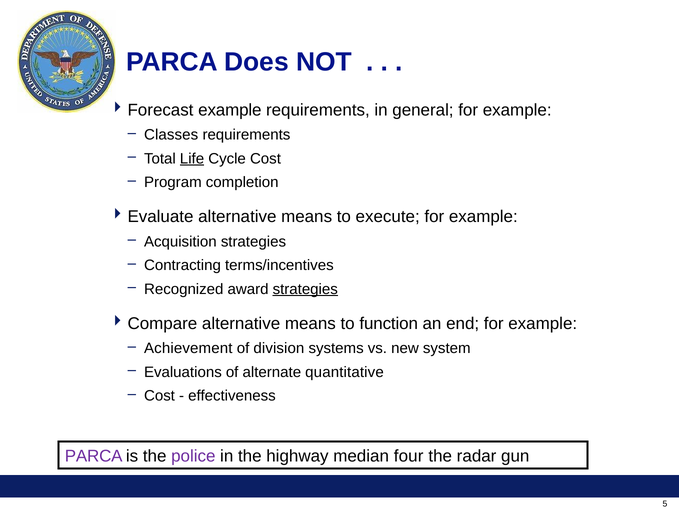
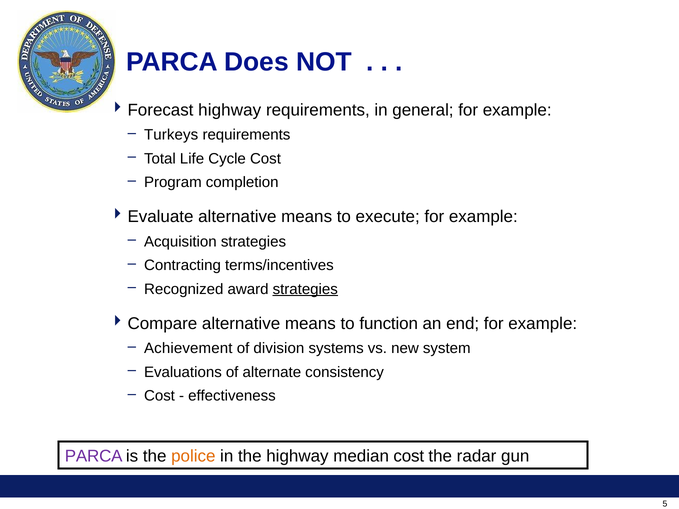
example: example -> highway (230, 110)
Classes: Classes -> Turkeys (171, 135)
Life underline: present -> none (192, 159)
quantitative: quantitative -> consistency (345, 372)
police colour: purple -> orange (193, 457)
median four: four -> cost (409, 457)
